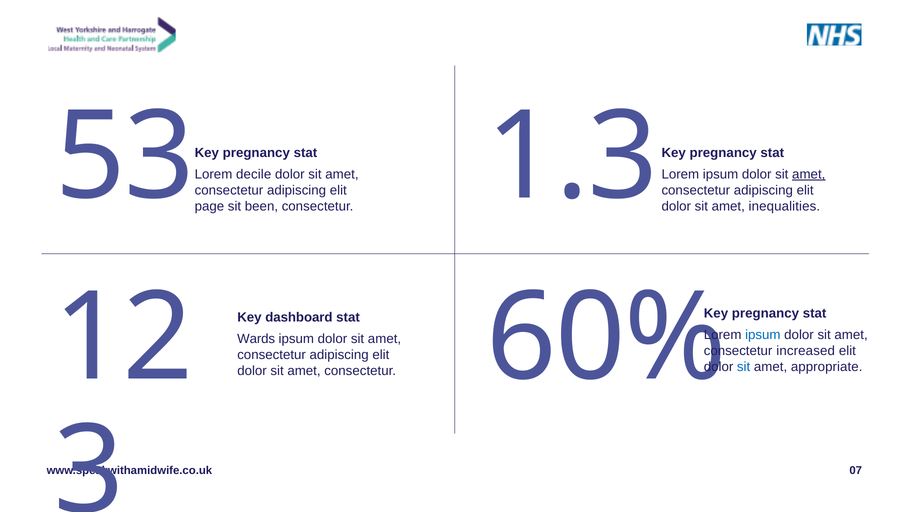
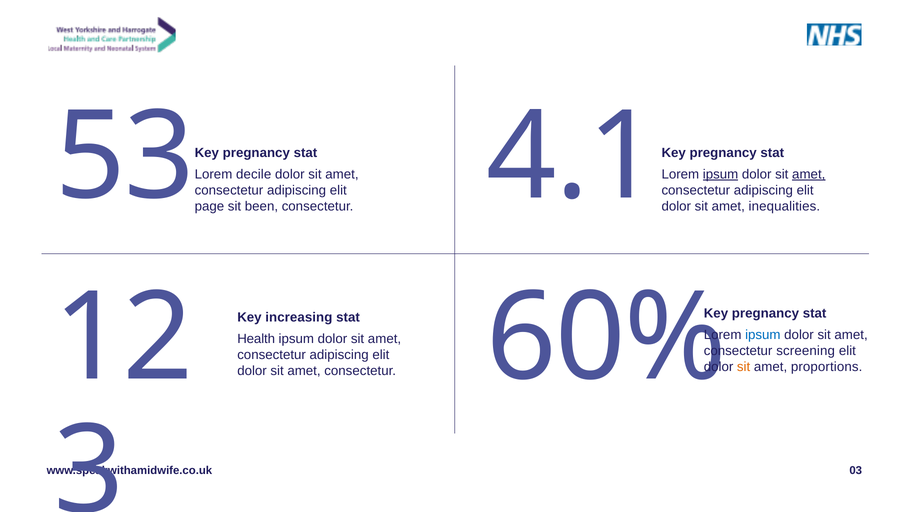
1.3: 1.3 -> 4.1 (572, 157)
ipsum underline: none -> present (721, 174)
dashboard: dashboard -> increasing (299, 317)
Wards: Wards -> Health (256, 339)
increased: increased -> screening (806, 351)
sit colour: blue -> orange (744, 367)
appropriate: appropriate -> proportions (827, 367)
07: 07 -> 03 (856, 470)
